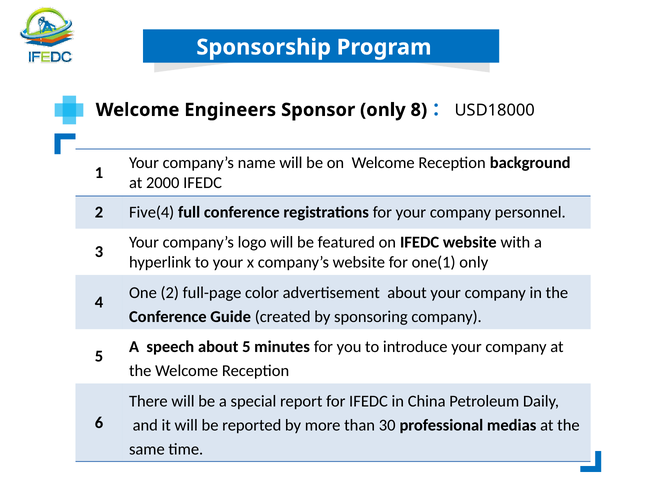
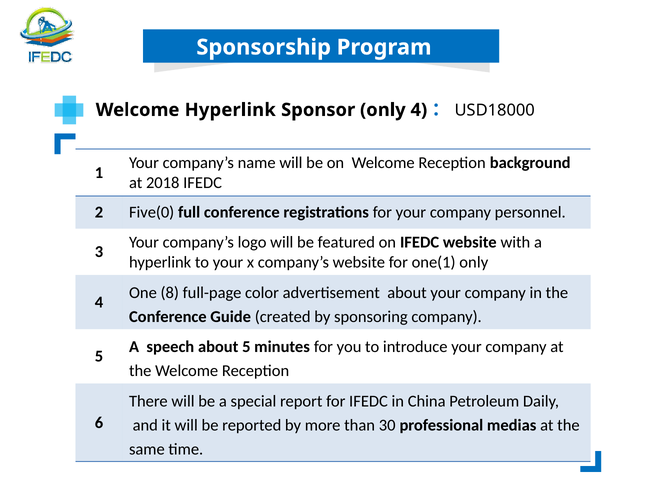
Welcome Engineers: Engineers -> Hyperlink (230, 110)
Sponsor only 8: 8 -> 4 (419, 110)
2000: 2000 -> 2018 (163, 183)
Five(4: Five(4 -> Five(0 (152, 212)
One 2: 2 -> 8 (170, 292)
